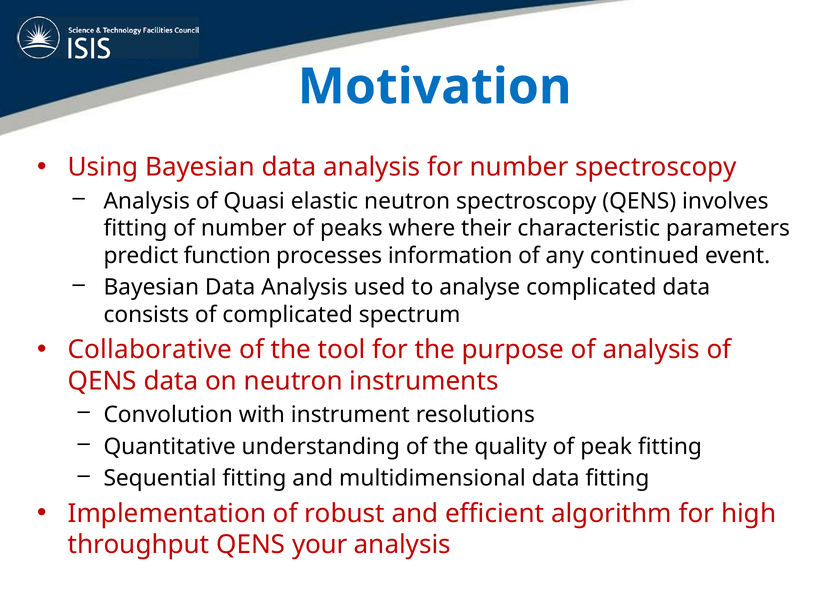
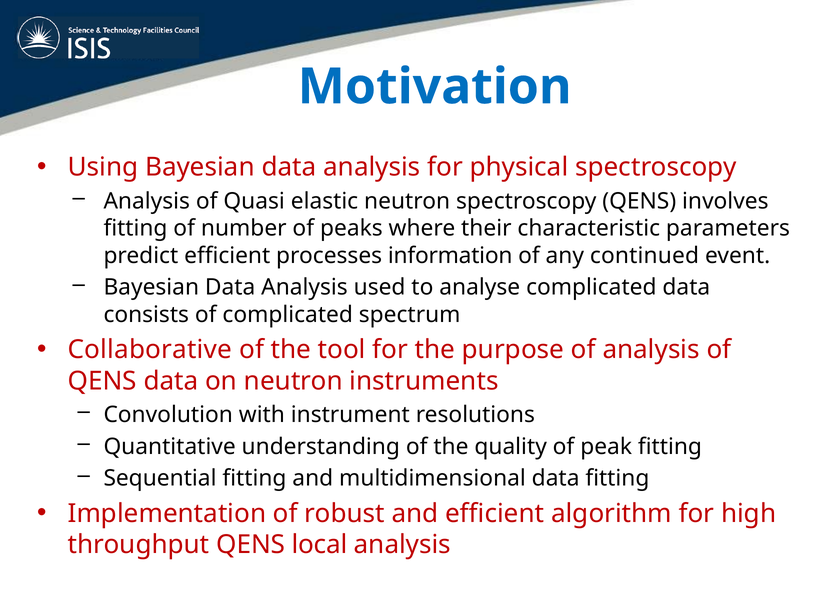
for number: number -> physical (519, 167)
predict function: function -> efficient (227, 255)
your: your -> local (320, 544)
